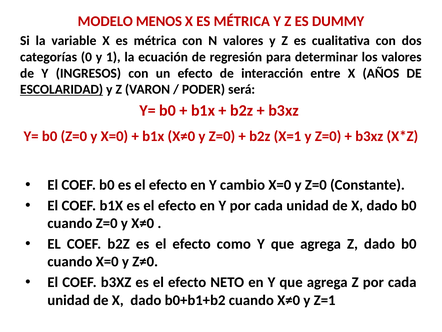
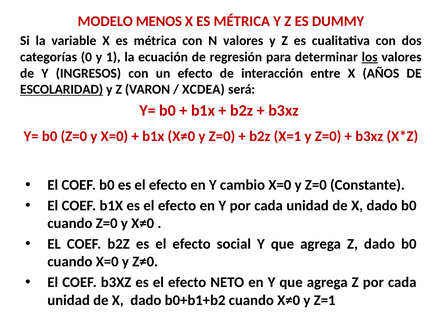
los underline: none -> present (370, 57)
PODER: PODER -> XCDEA (203, 89)
como: como -> social (234, 244)
